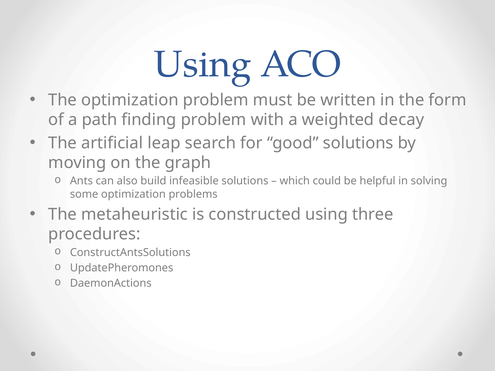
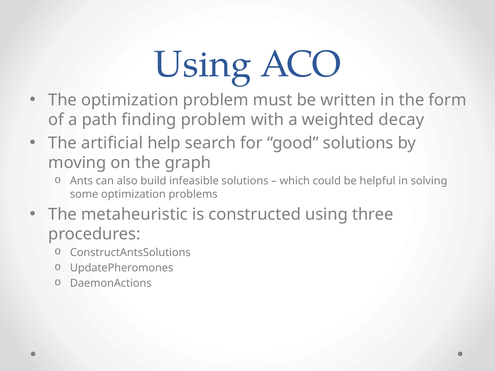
leap: leap -> help (164, 143)
